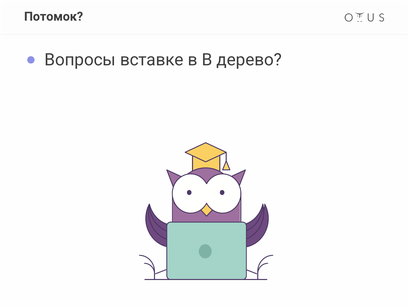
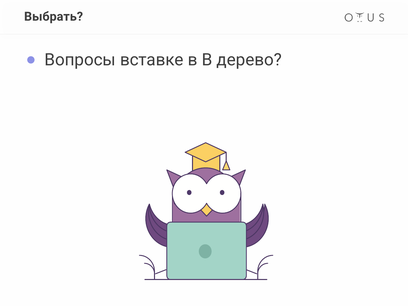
Потомок: Потомок -> Выбрать (54, 17)
